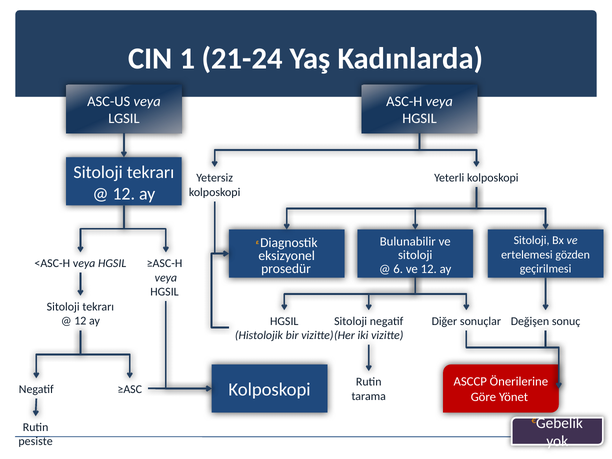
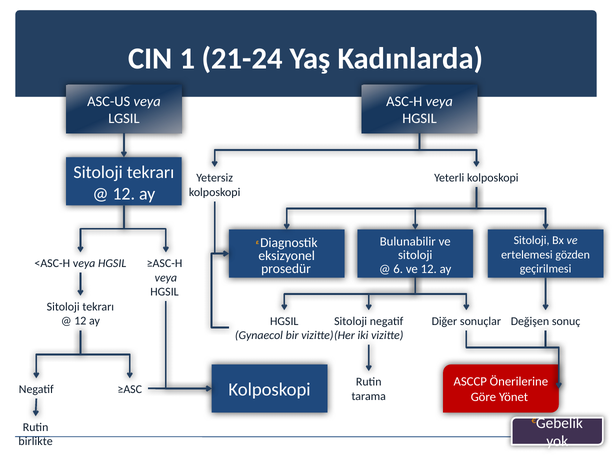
Histolojik: Histolojik -> Gynaecol (259, 335)
pesiste: pesiste -> birlikte (36, 441)
